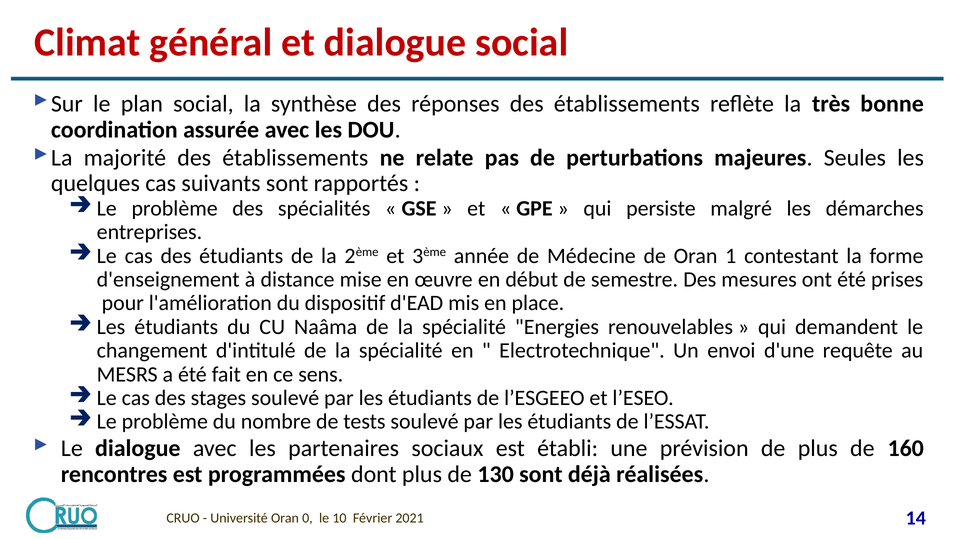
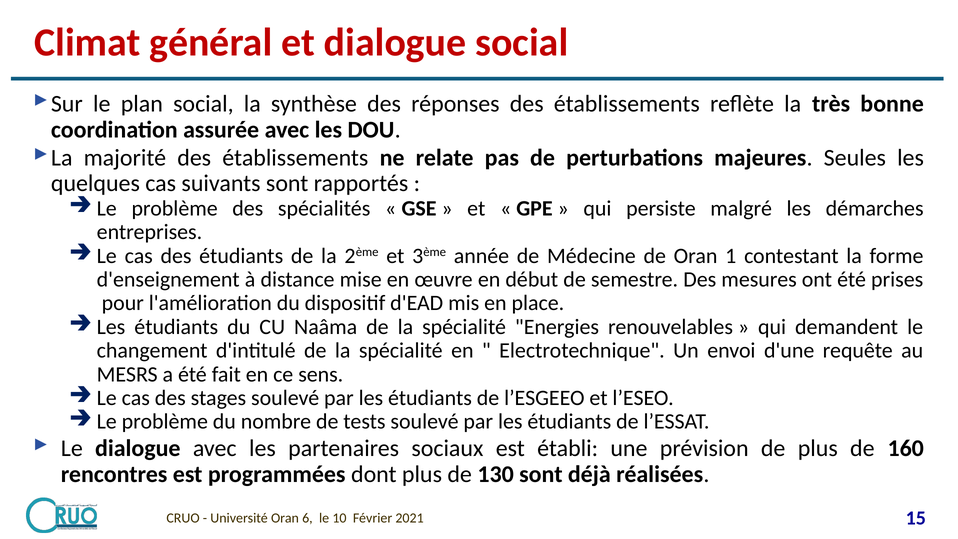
0: 0 -> 6 (307, 518)
14: 14 -> 15 (916, 518)
